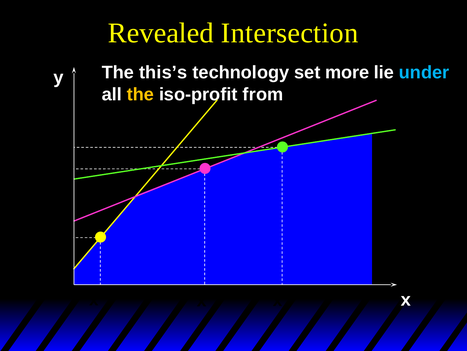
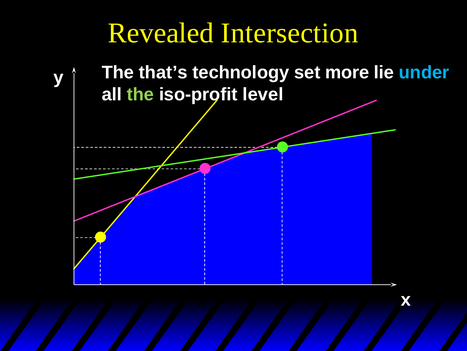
this’s: this’s -> that’s (163, 72)
the colour: yellow -> light green (140, 94)
from: from -> level (263, 94)
